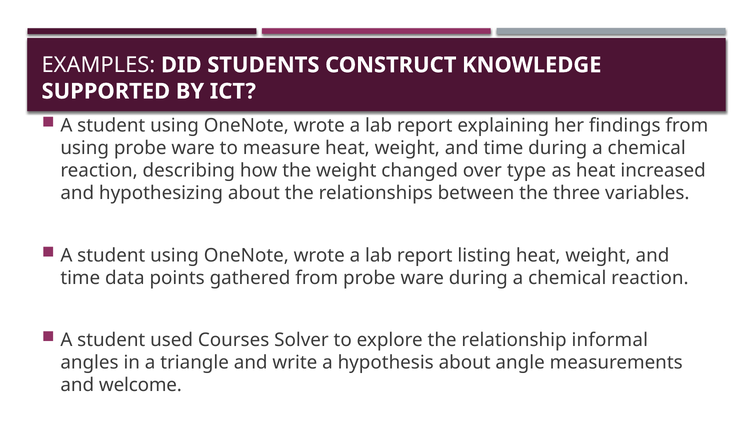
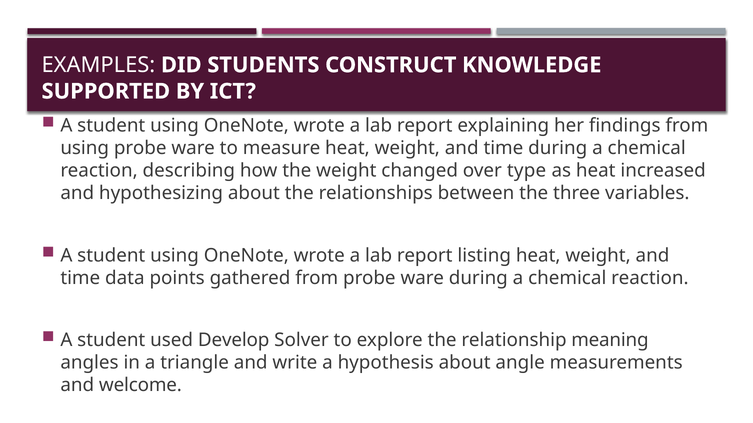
Courses: Courses -> Develop (234, 340)
informal: informal -> meaning (610, 340)
